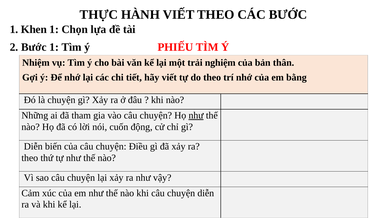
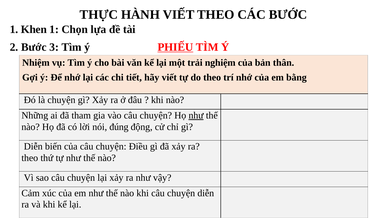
2 Bước 1: 1 -> 3 (54, 47)
PHIẾU underline: none -> present (175, 47)
cuốn: cuốn -> đúng (119, 127)
